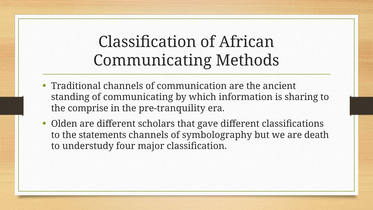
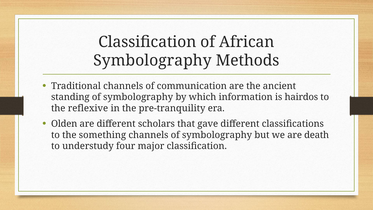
Communicating: Communicating -> Symbolography (153, 60)
communicating: communicating -> symbolography (138, 97)
sharing: sharing -> hairdos (301, 97)
comprise: comprise -> reflexive (88, 108)
statements: statements -> something (102, 135)
